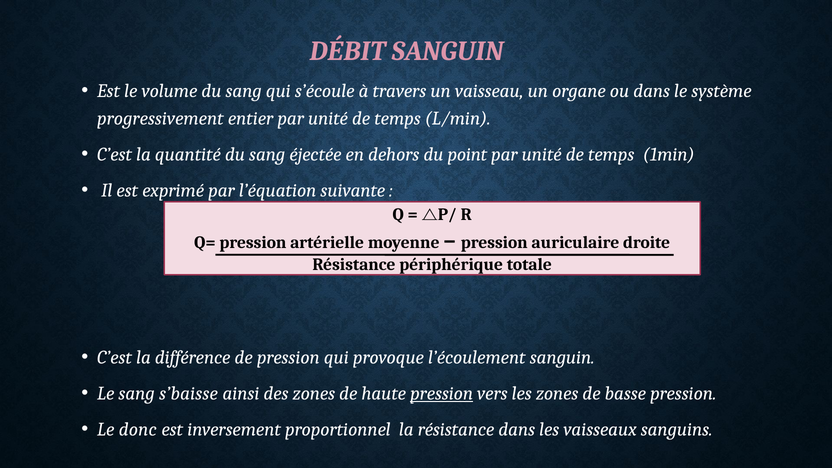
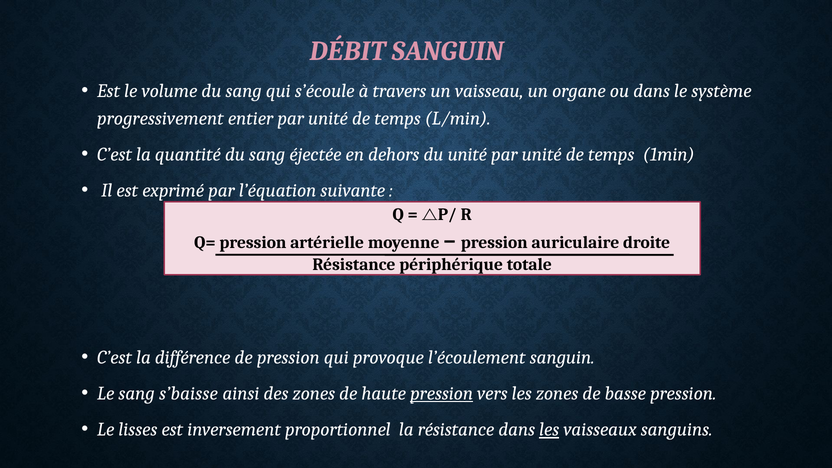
du point: point -> unité (467, 154)
donc: donc -> lisses (138, 430)
les underline: none -> present (549, 430)
